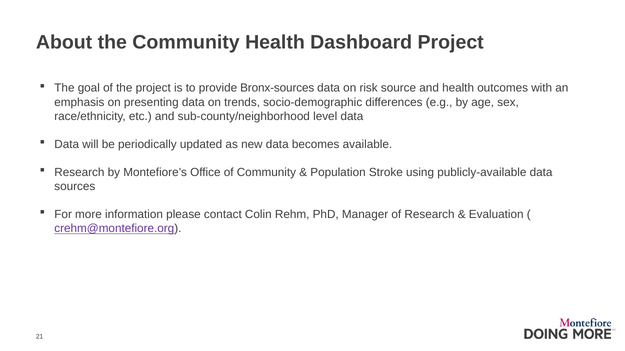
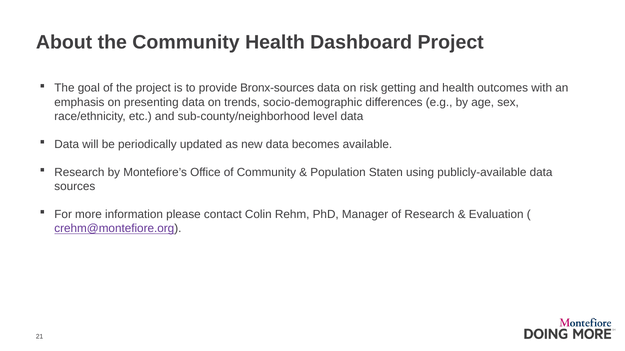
source: source -> getting (399, 88)
Stroke: Stroke -> Staten (386, 173)
